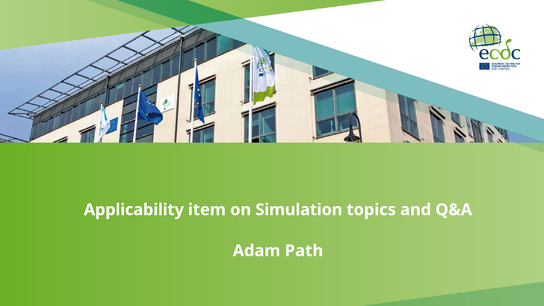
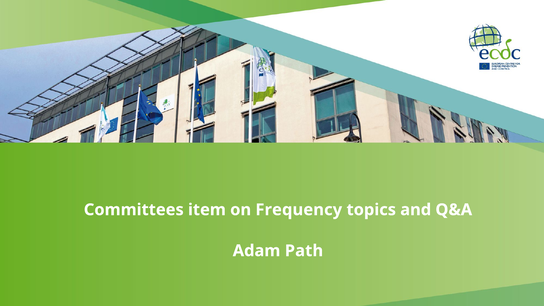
Applicability: Applicability -> Committees (134, 210)
Simulation: Simulation -> Frequency (299, 210)
